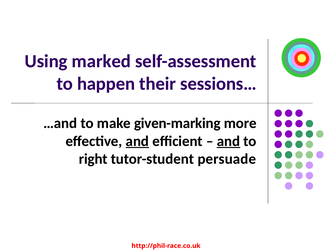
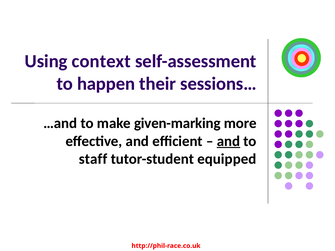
marked: marked -> context (101, 61)
and underline: present -> none (137, 141)
right: right -> staff (93, 159)
persuade: persuade -> equipped (227, 159)
